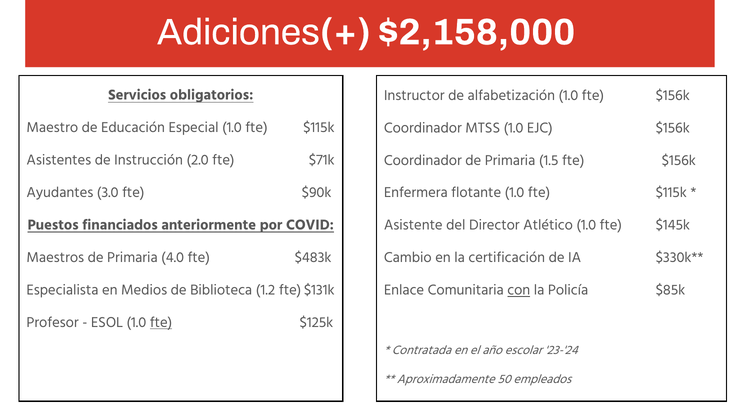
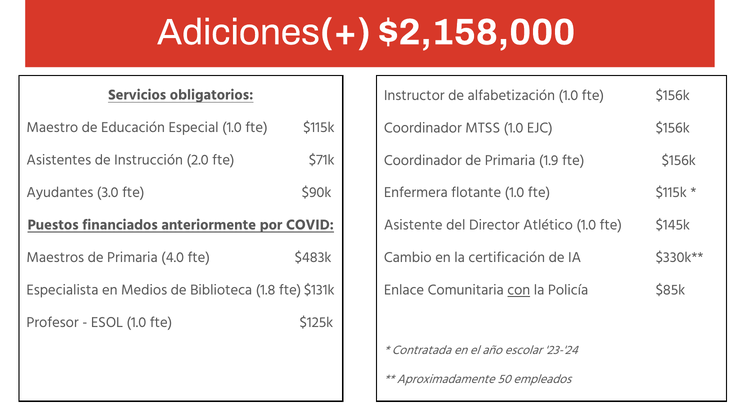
1.5: 1.5 -> 1.9 (549, 160)
1.2: 1.2 -> 1.8 (266, 290)
fte underline: present -> none (161, 323)
